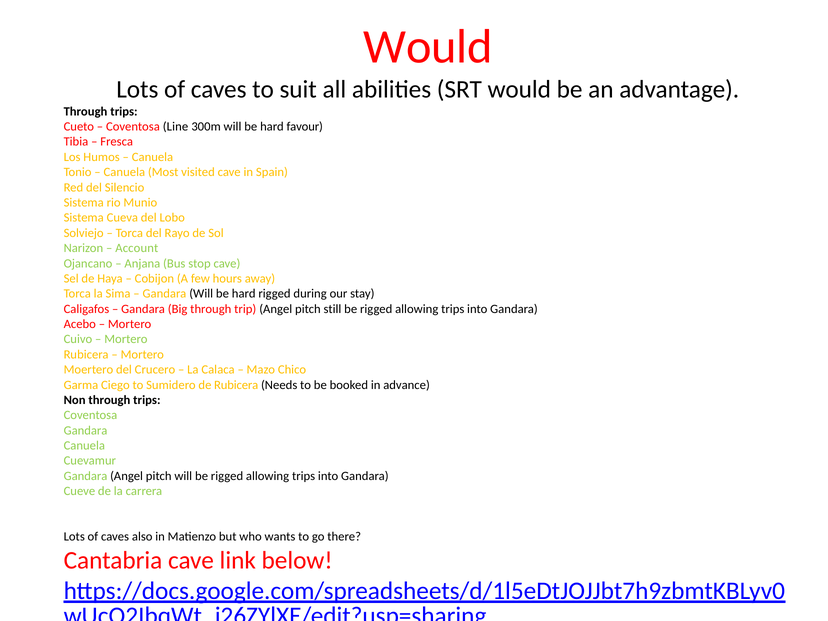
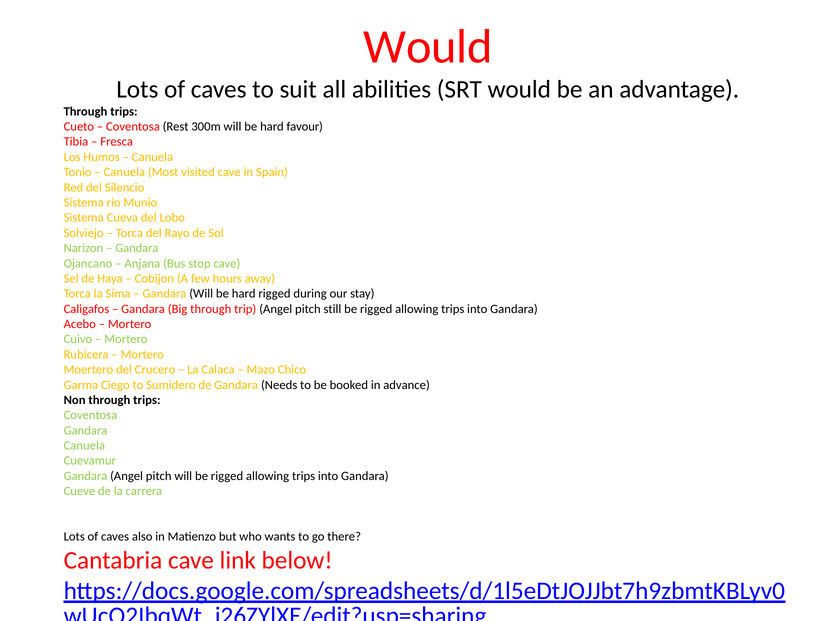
Line: Line -> Rest (176, 127)
Account: Account -> Gandara (137, 248)
de Rubicera: Rubicera -> Gandara (236, 385)
